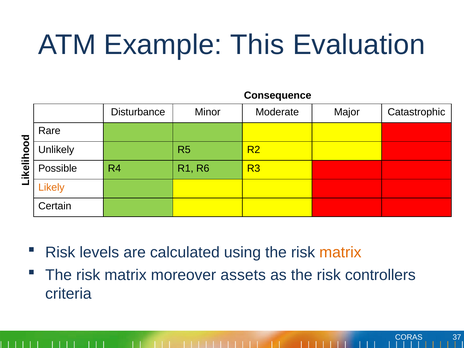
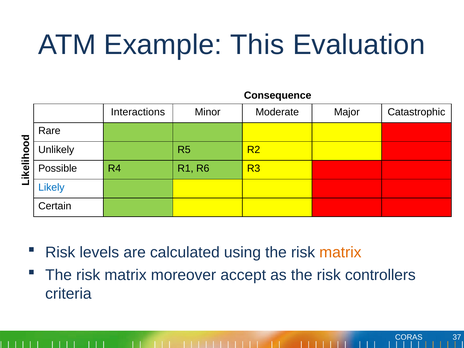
Disturbance: Disturbance -> Interactions (138, 112)
Likely colour: orange -> blue (51, 187)
assets: assets -> accept (243, 275)
